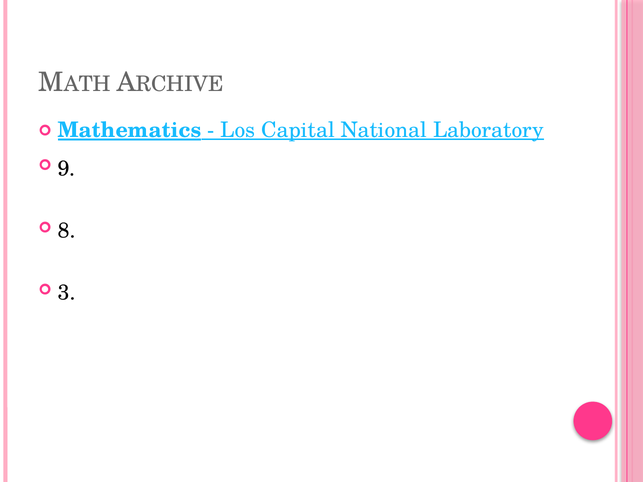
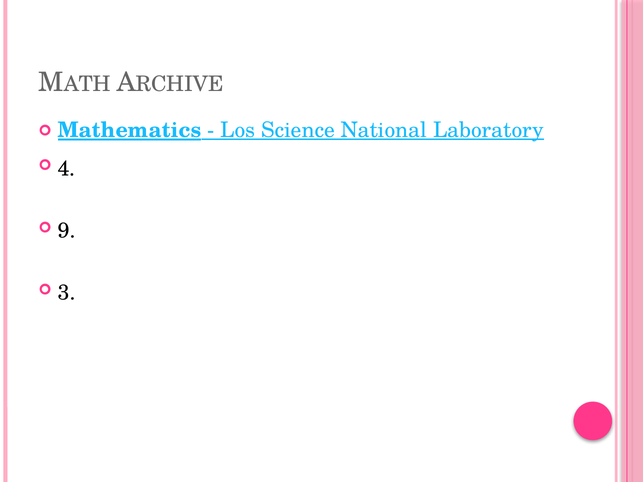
Capital: Capital -> Science (298, 130)
9: 9 -> 4 (67, 169)
8: 8 -> 9 (67, 231)
